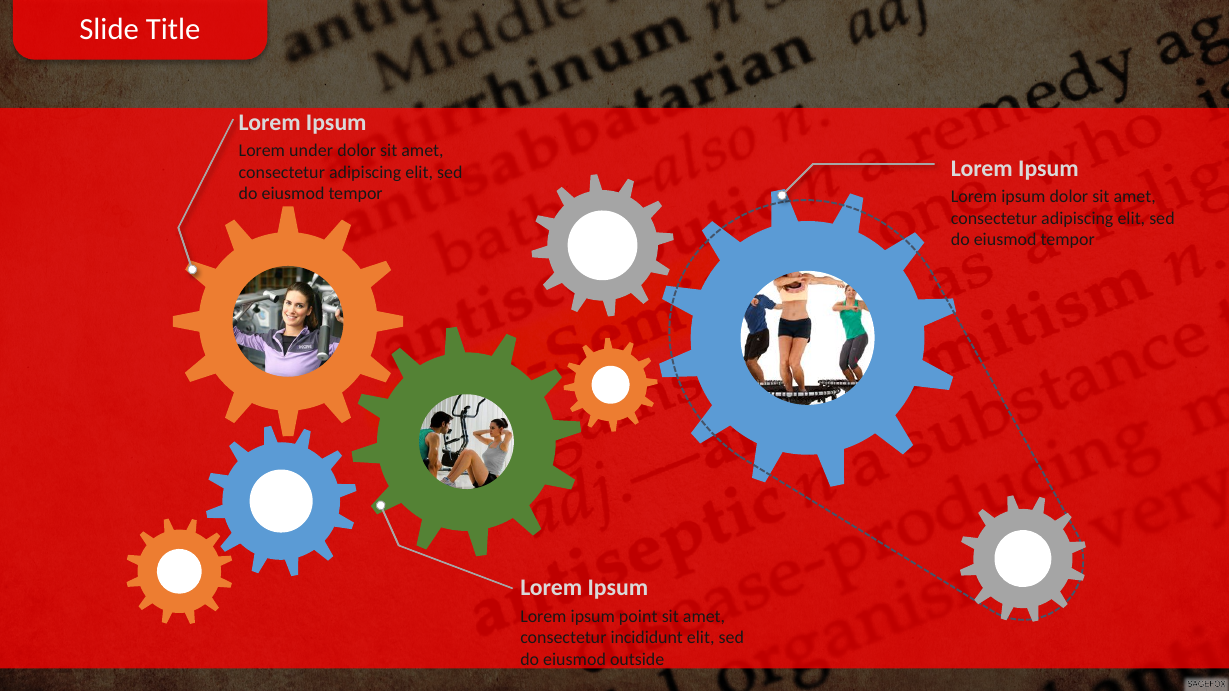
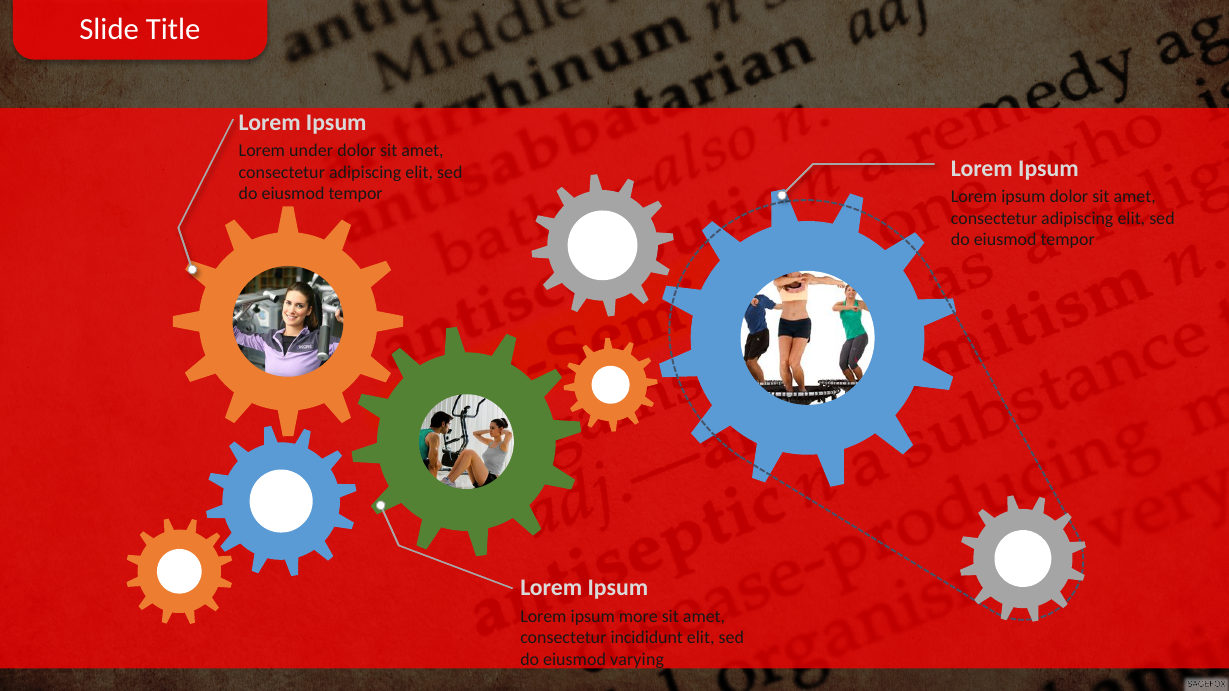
point: point -> more (638, 616)
outside: outside -> varying (637, 659)
